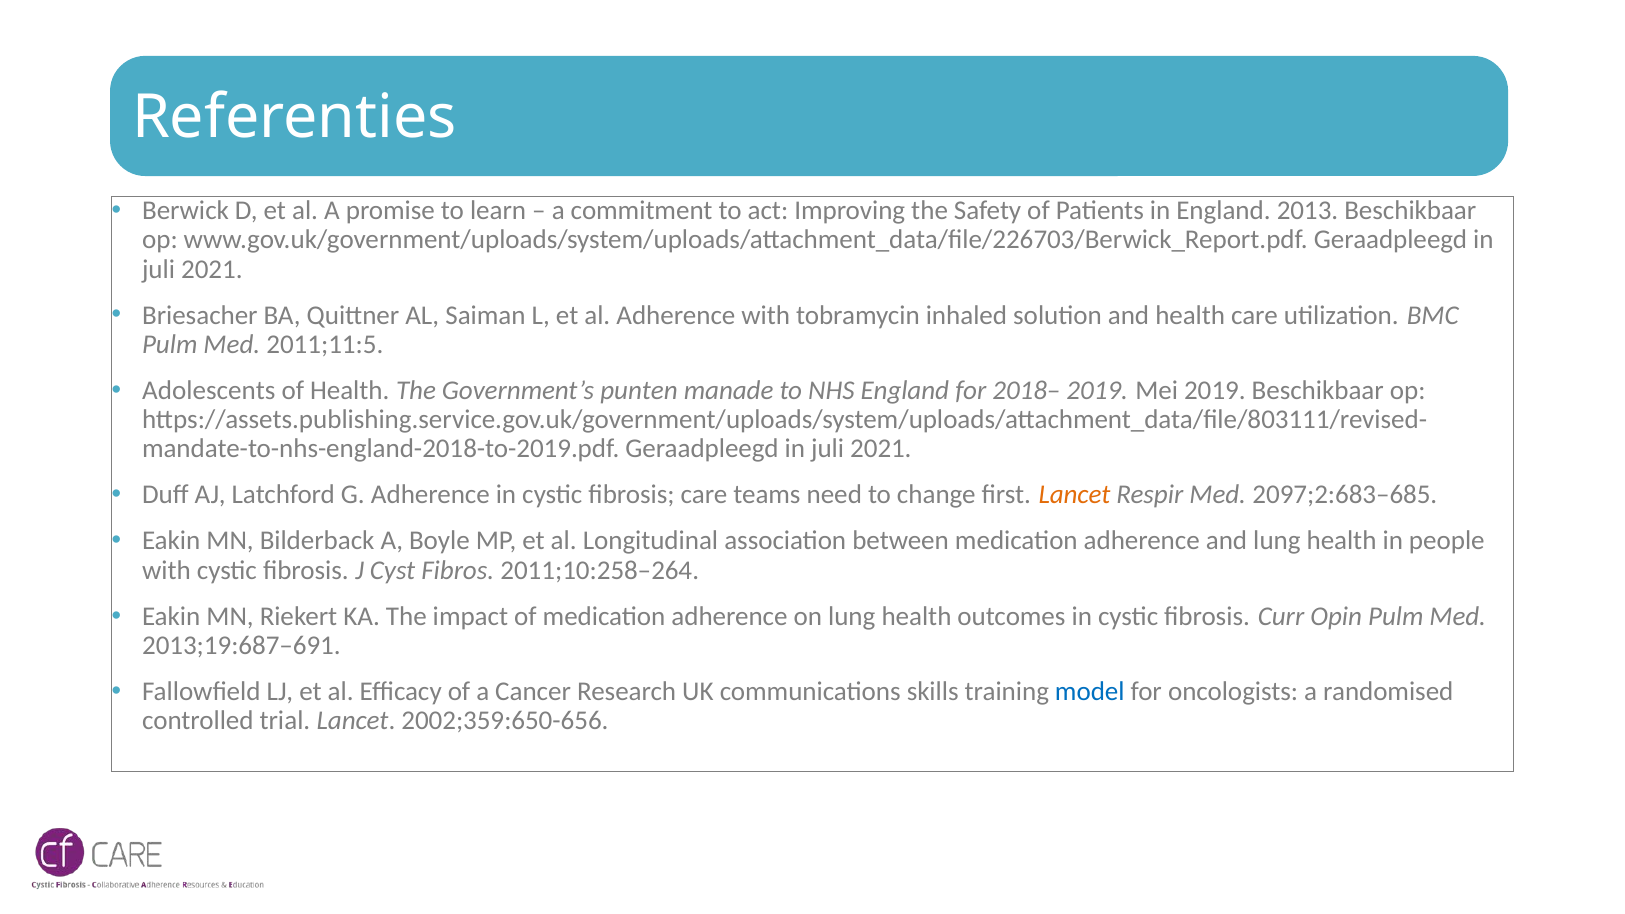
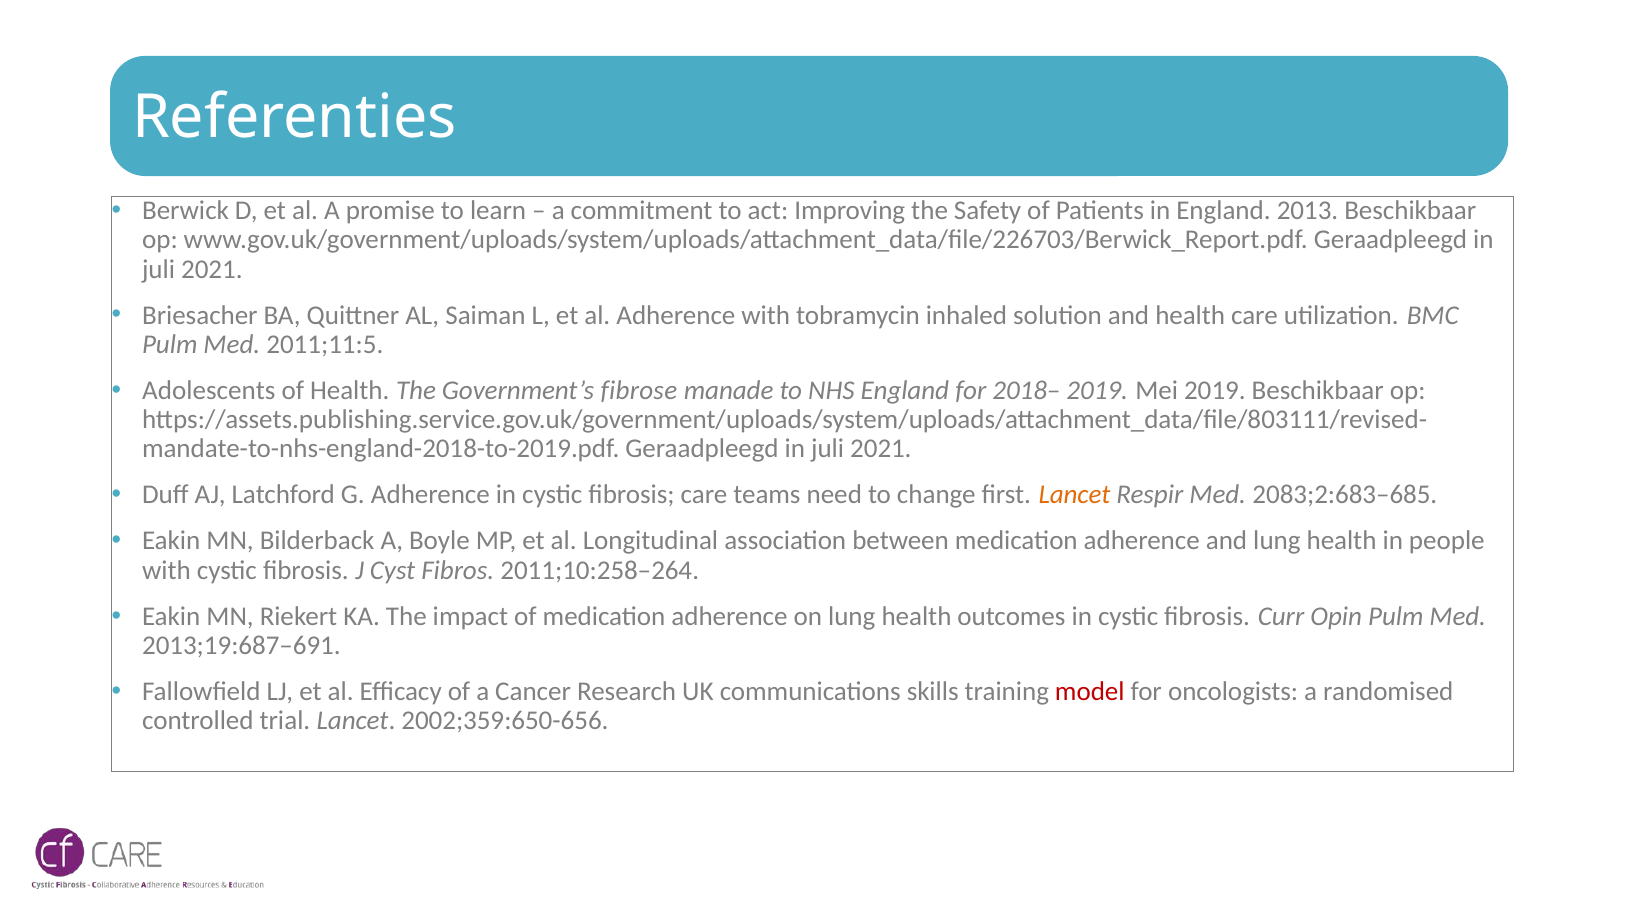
punten: punten -> fibrose (639, 391)
2097;2:683–685: 2097;2:683–685 -> 2083;2:683–685 (1345, 495)
model colour: blue -> red (1090, 692)
